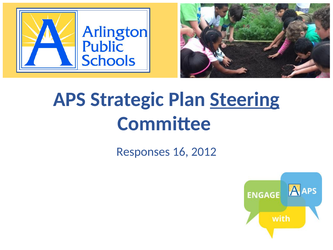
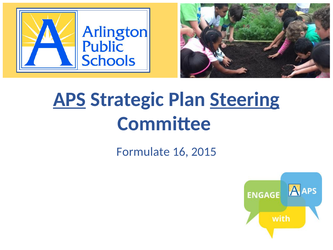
APS underline: none -> present (69, 99)
Responses: Responses -> Formulate (143, 152)
2012: 2012 -> 2015 (204, 152)
